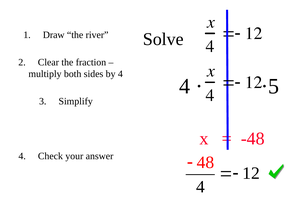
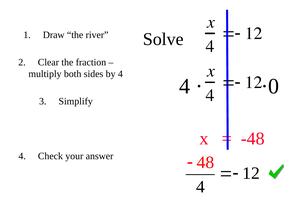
·5: ·5 -> ·0 (270, 86)
